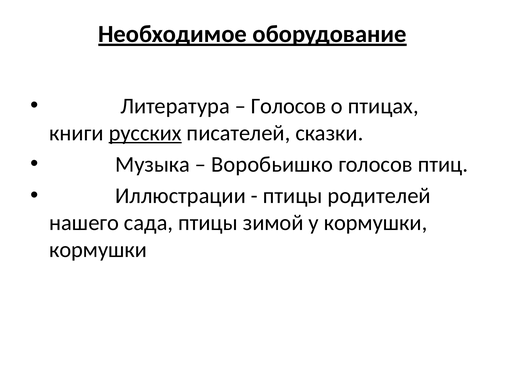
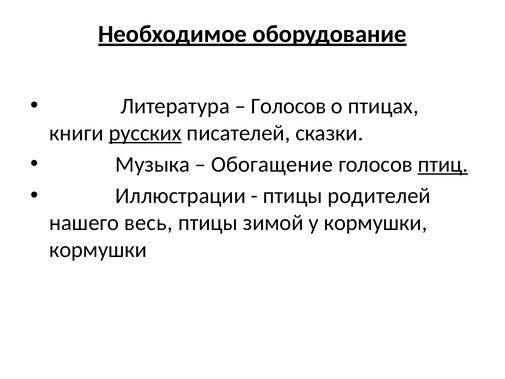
Воробьишко: Воробьишко -> Обогащение (272, 164)
птиц underline: none -> present (443, 164)
сада: сада -> весь (148, 223)
